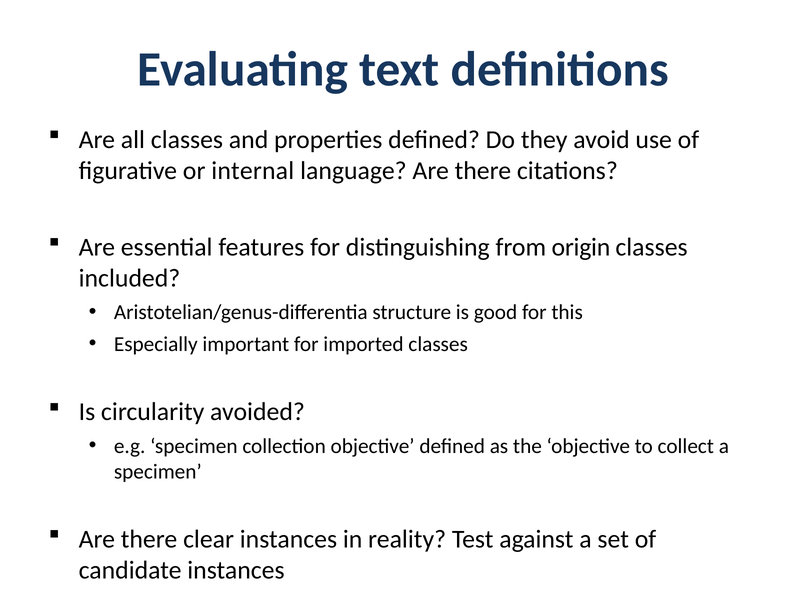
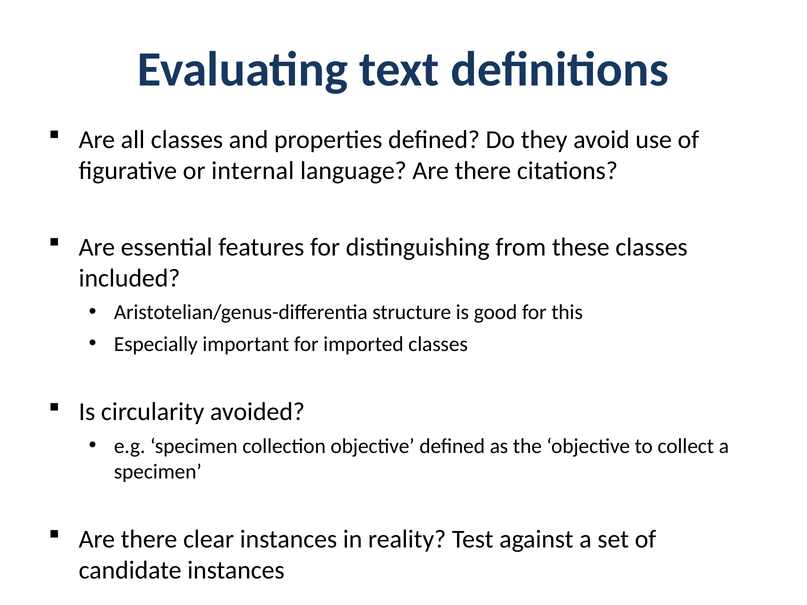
origin: origin -> these (581, 247)
